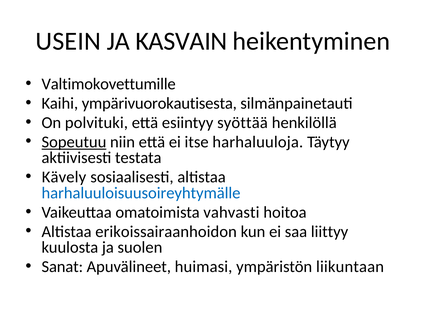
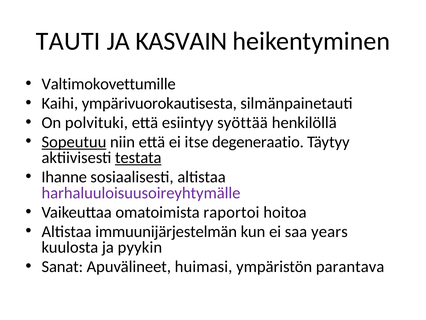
USEIN: USEIN -> TAUTI (68, 41)
harhaluuloja: harhaluuloja -> degeneraatio (258, 142)
testata underline: none -> present (138, 158)
Kävely: Kävely -> Ihanne (64, 177)
harhaluuloisuusoireyhtymälle colour: blue -> purple (141, 193)
vahvasti: vahvasti -> raportoi (231, 212)
erikoissairaanhoidon: erikoissairaanhoidon -> immuunijärjestelmän (166, 231)
liittyy: liittyy -> years (329, 231)
suolen: suolen -> pyykin (140, 247)
liikuntaan: liikuntaan -> parantava (350, 266)
